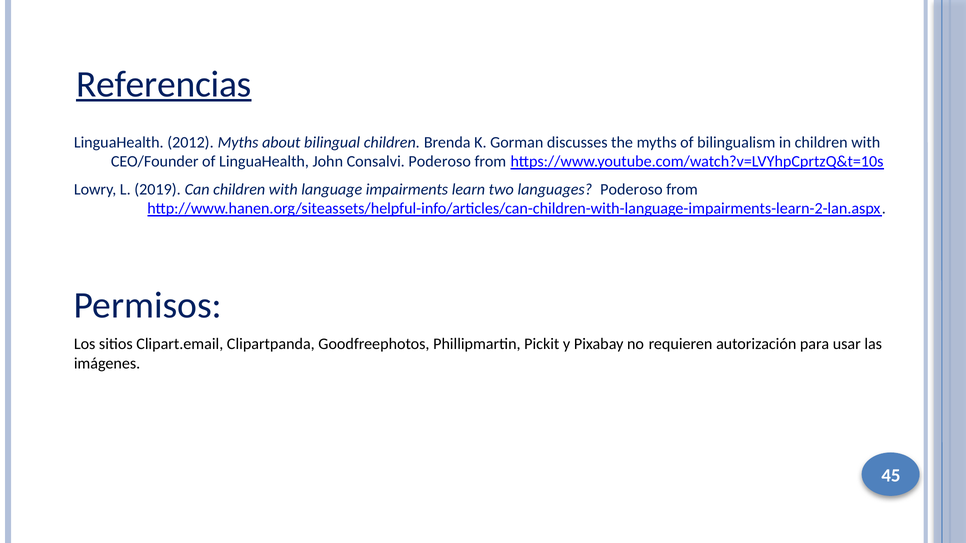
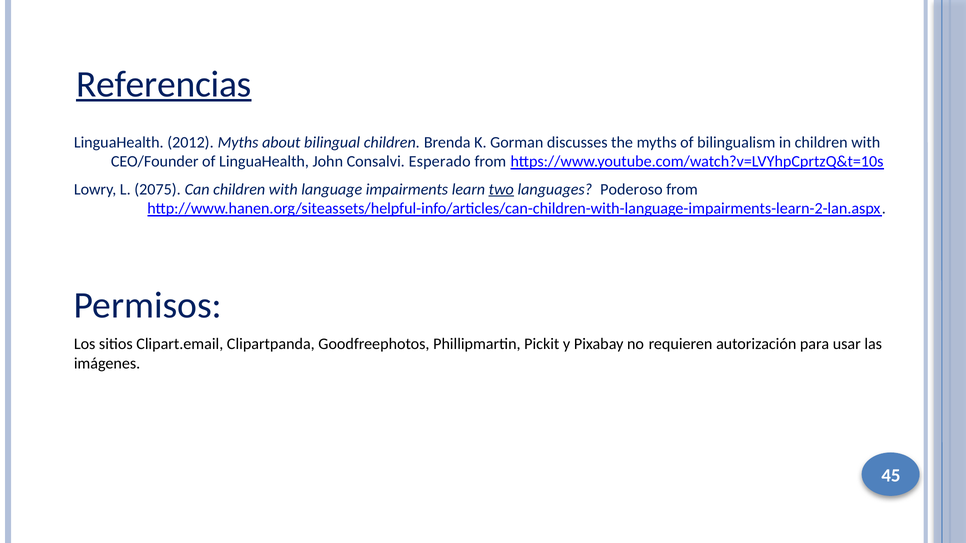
Consalvi Poderoso: Poderoso -> Esperado (440, 162)
2019: 2019 -> 2075 (158, 189)
two underline: none -> present (501, 189)
